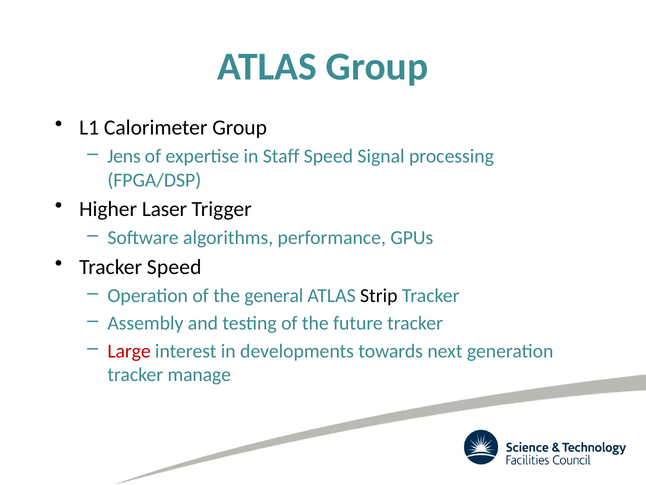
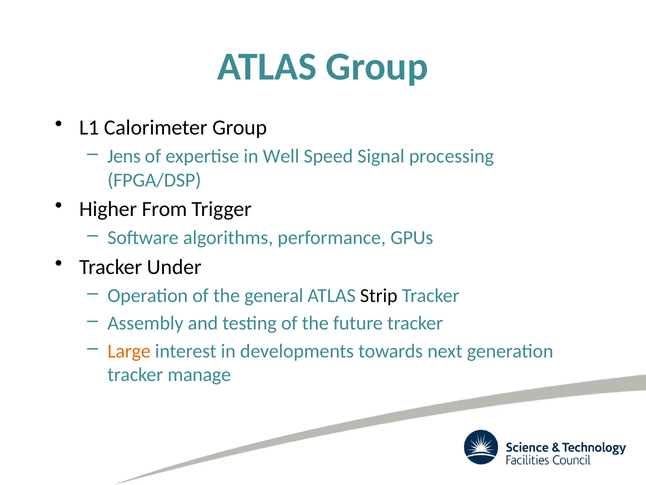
Staff: Staff -> Well (281, 156)
Laser: Laser -> From (164, 209)
Tracker Speed: Speed -> Under (174, 267)
Large colour: red -> orange (129, 351)
